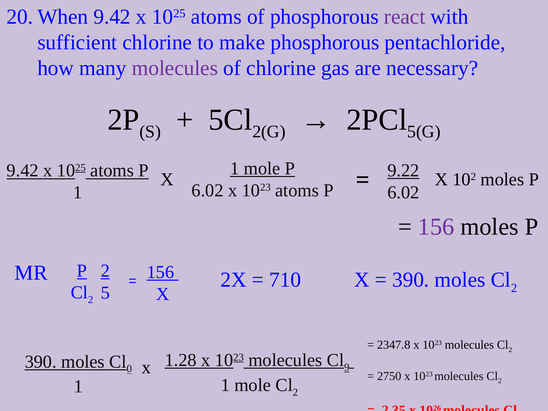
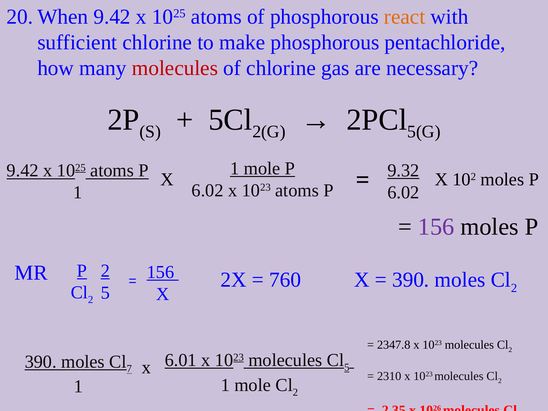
react colour: purple -> orange (405, 17)
molecules colour: purple -> red (175, 68)
9.22: 9.22 -> 9.32 (403, 171)
710: 710 -> 760 (285, 280)
0: 0 -> 7 (129, 369)
1.28: 1.28 -> 6.01 (181, 360)
9: 9 -> 5 (347, 367)
2750: 2750 -> 2310 (389, 376)
